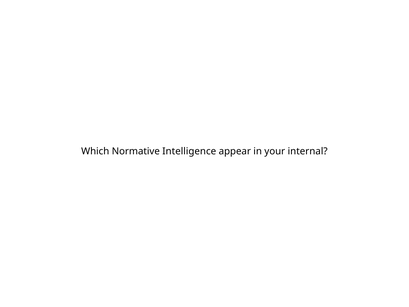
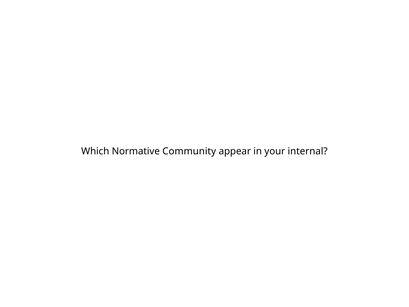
Intelligence: Intelligence -> Community (189, 151)
